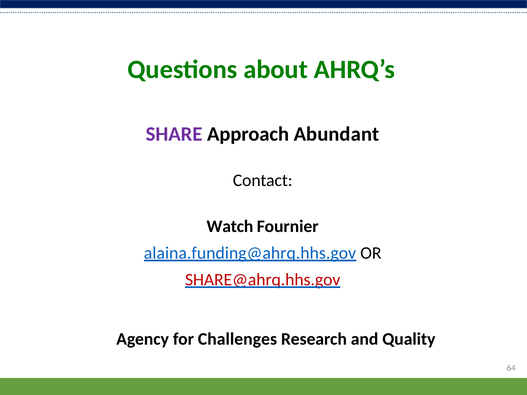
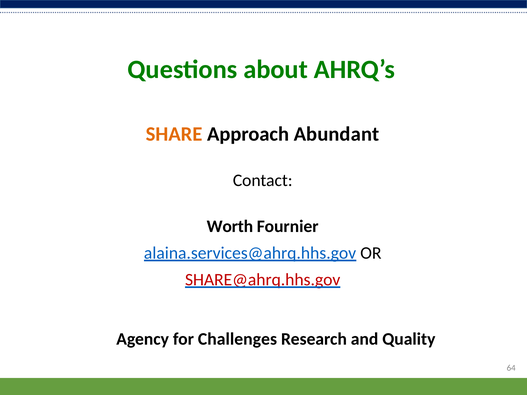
SHARE colour: purple -> orange (174, 134)
Watch: Watch -> Worth (230, 227)
alaina.funding@ahrq.hhs.gov: alaina.funding@ahrq.hhs.gov -> alaina.services@ahrq.hhs.gov (250, 253)
